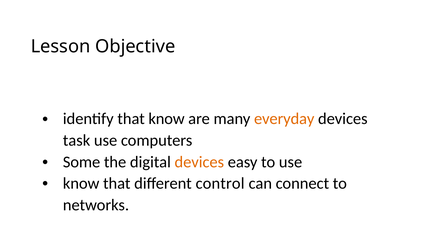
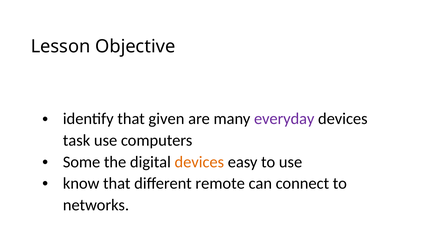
that know: know -> given (166, 119)
everyday colour: orange -> purple (284, 119)
control: control -> remote (220, 183)
